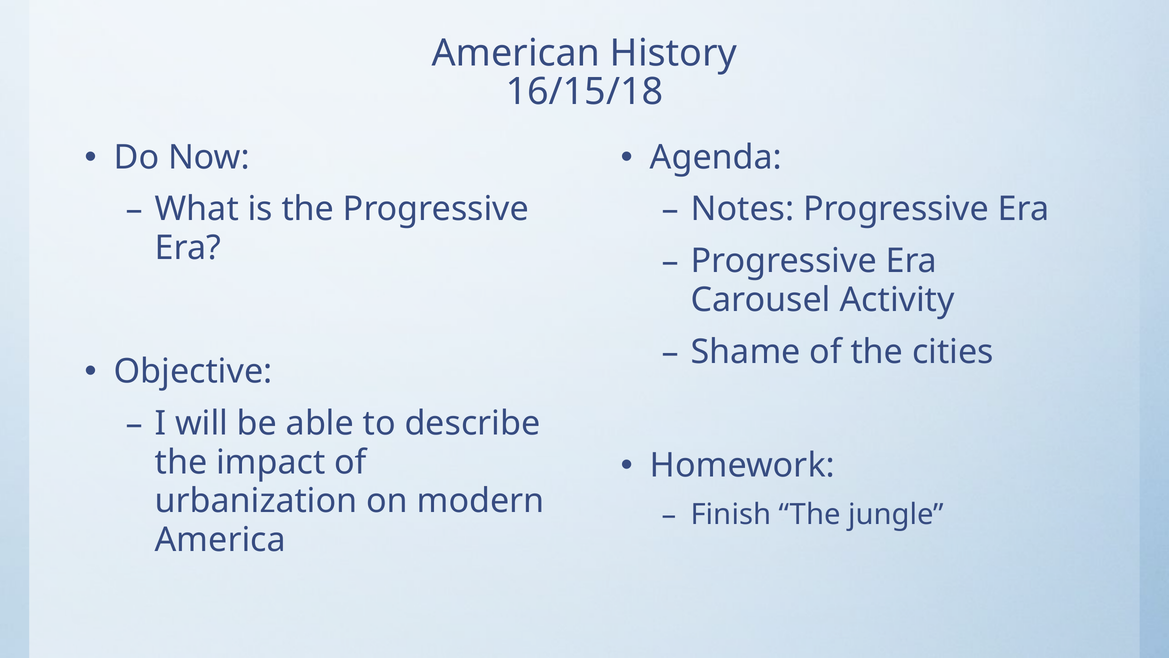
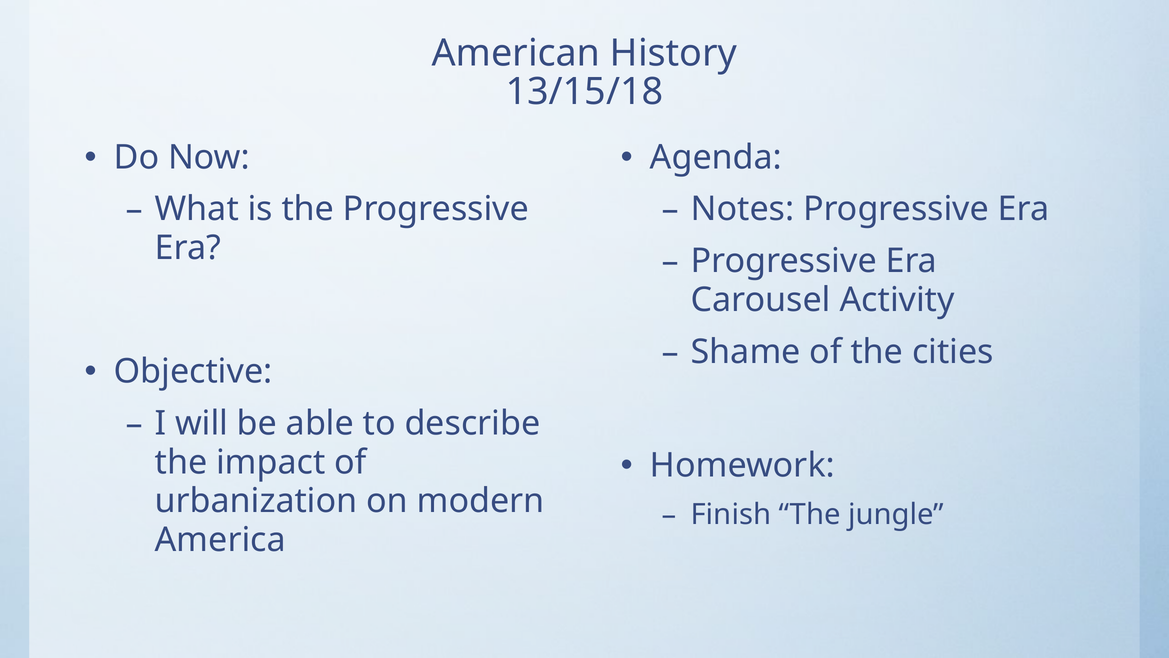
16/15/18: 16/15/18 -> 13/15/18 (584, 92)
